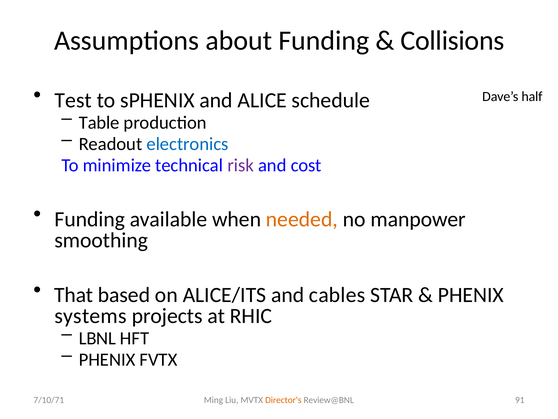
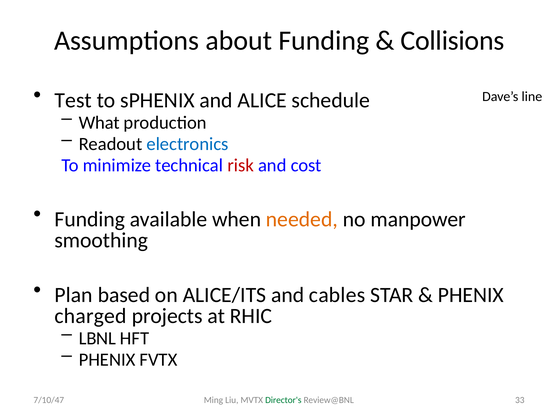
half: half -> line (532, 96)
Table: Table -> What (99, 123)
risk colour: purple -> red (241, 165)
That: That -> Plan (74, 295)
systems: systems -> charged (91, 316)
Director's colour: orange -> green (283, 400)
91: 91 -> 33 (520, 400)
7/10/71: 7/10/71 -> 7/10/47 (49, 400)
